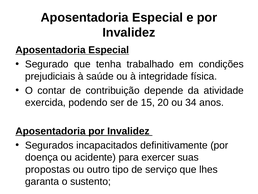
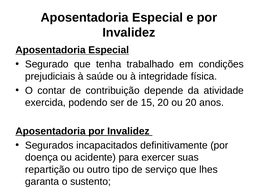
ou 34: 34 -> 20 (191, 102)
propostas: propostas -> repartição (48, 169)
